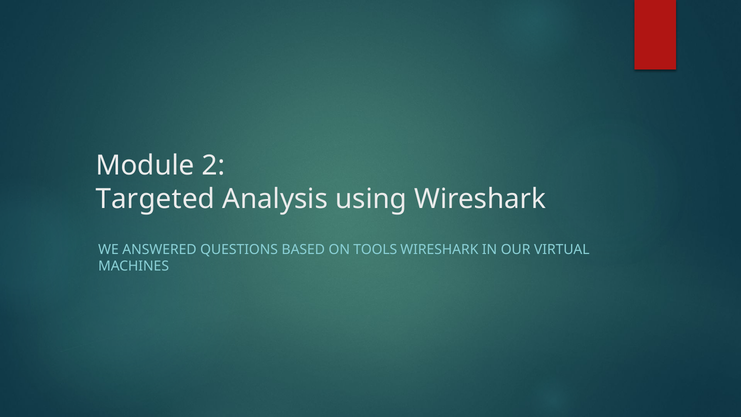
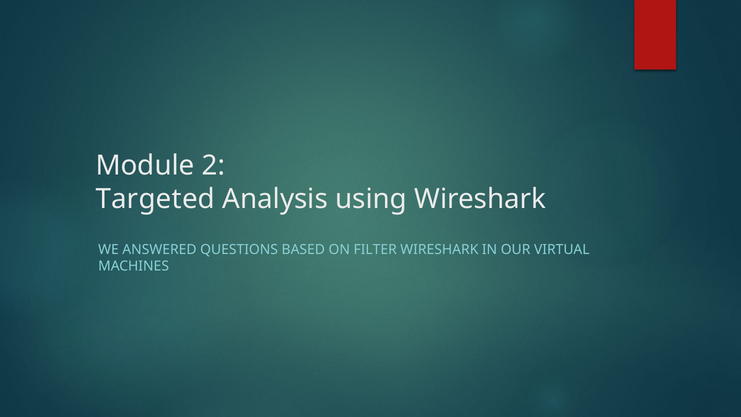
TOOLS: TOOLS -> FILTER (375, 249)
